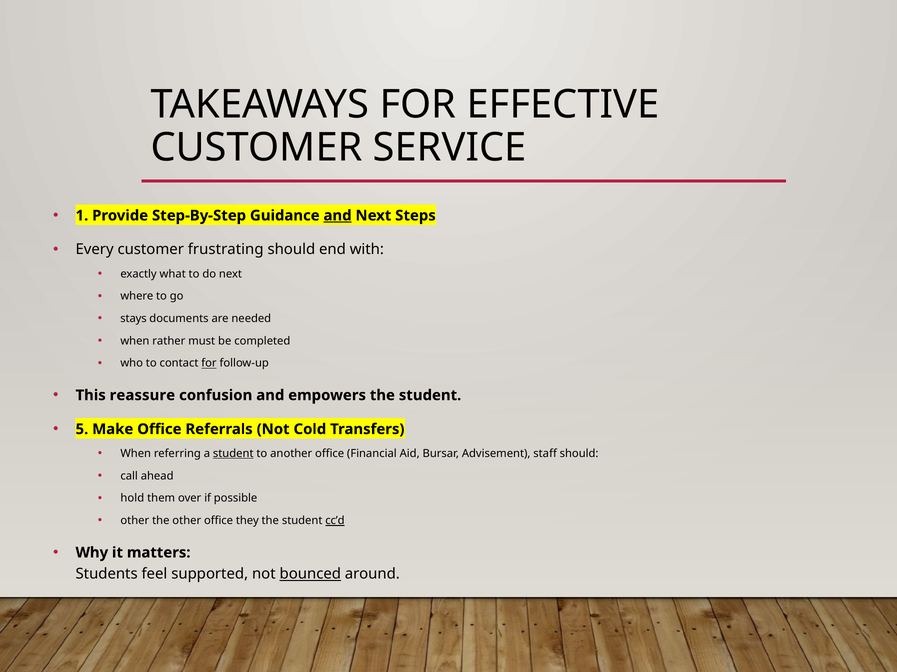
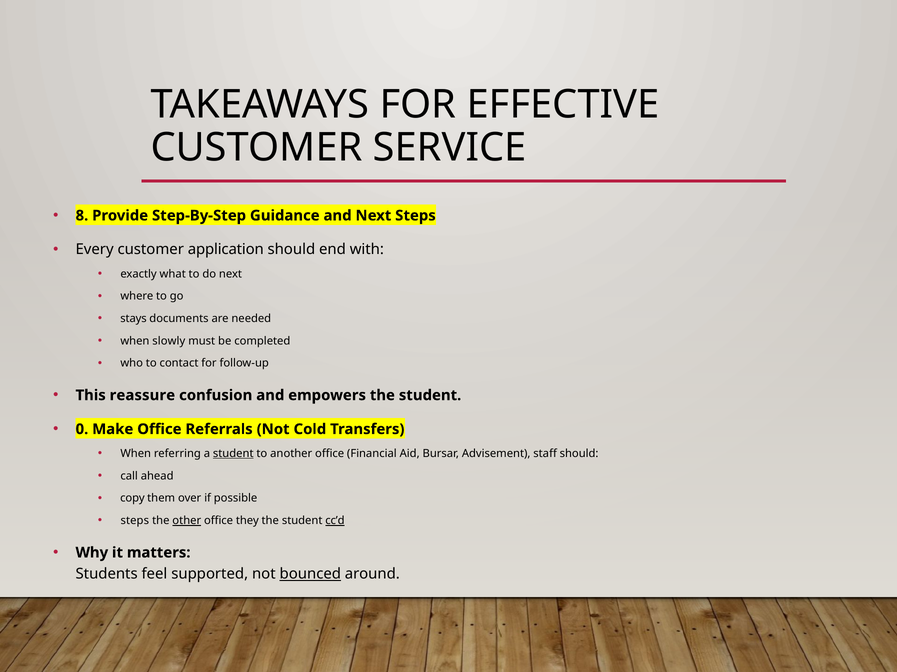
1: 1 -> 8 (82, 216)
and underline: present -> none (338, 216)
frustrating: frustrating -> application (226, 250)
rather: rather -> slowly (169, 341)
for underline: present -> none (209, 364)
5: 5 -> 0 (82, 430)
hold: hold -> copy (132, 499)
other: other -> steps (135, 521)
other underline: none -> present (187, 521)
